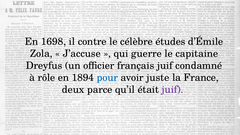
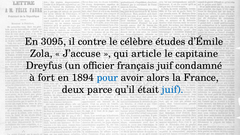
1698: 1698 -> 3095 (54, 42)
guerre: guerre -> article (146, 54)
rôle: rôle -> fort (46, 78)
juste: juste -> alors (158, 78)
juif colour: purple -> blue (173, 90)
